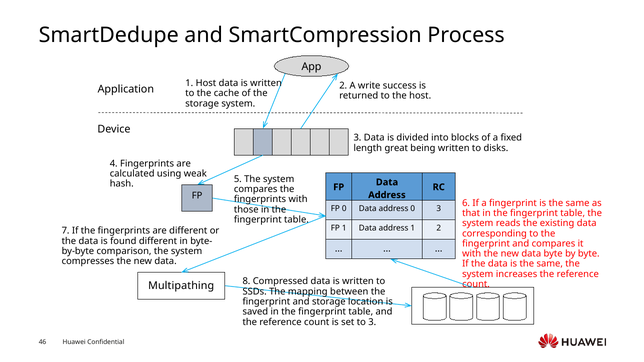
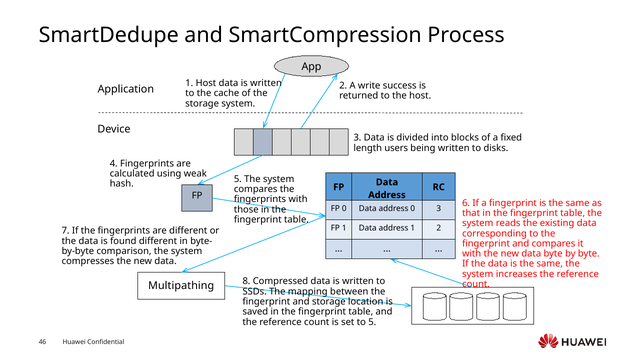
great: great -> users (396, 148)
to 3: 3 -> 5 (372, 322)
